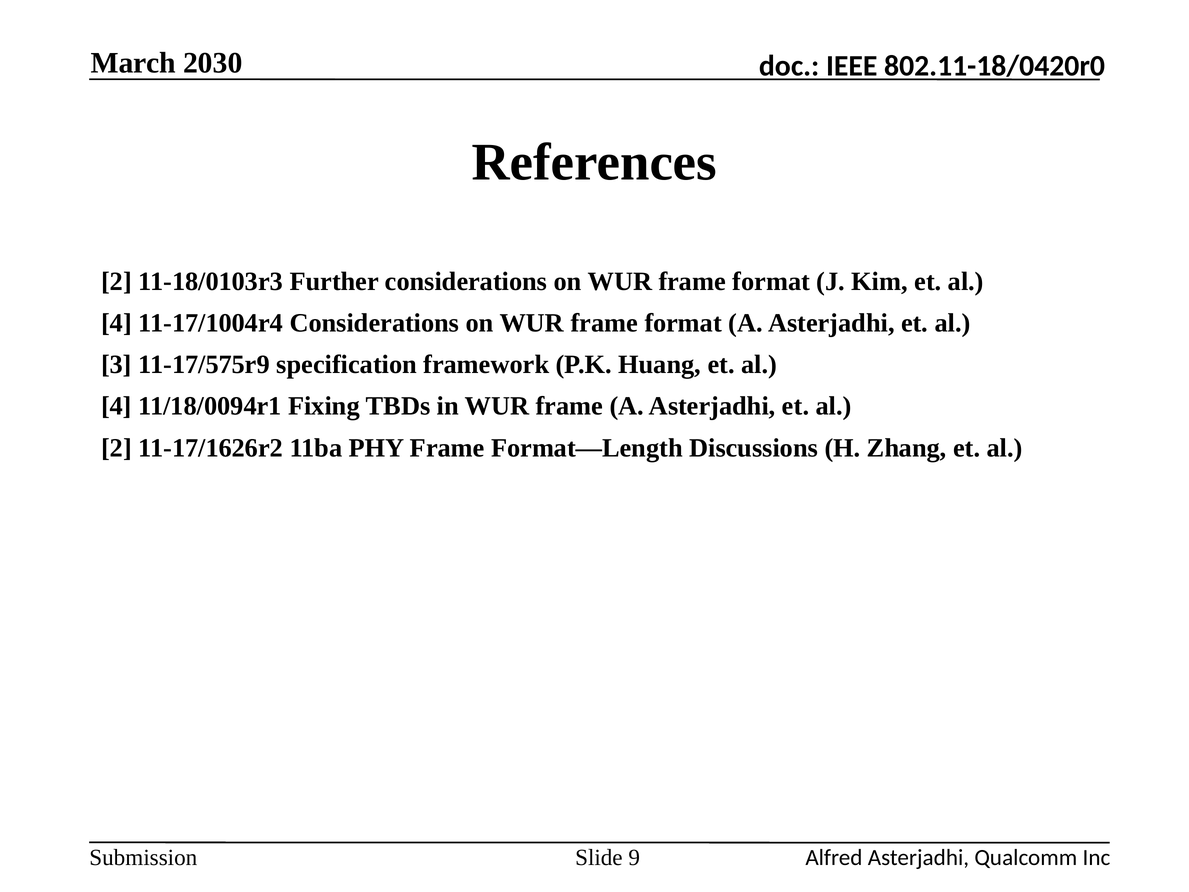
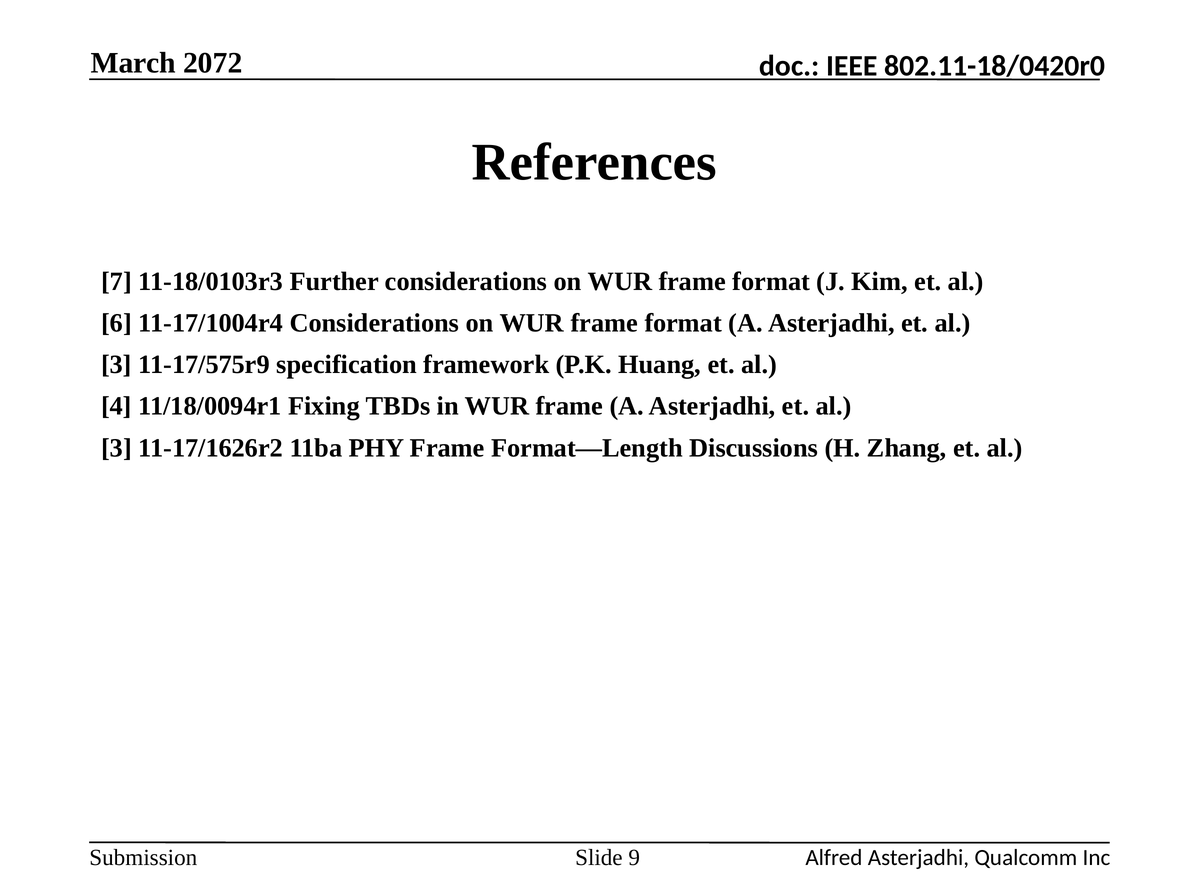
2030: 2030 -> 2072 (213, 63)
2: 2 -> 7 (116, 281)
4: 4 -> 6 (116, 323)
2: 2 -> 3 (116, 448)
